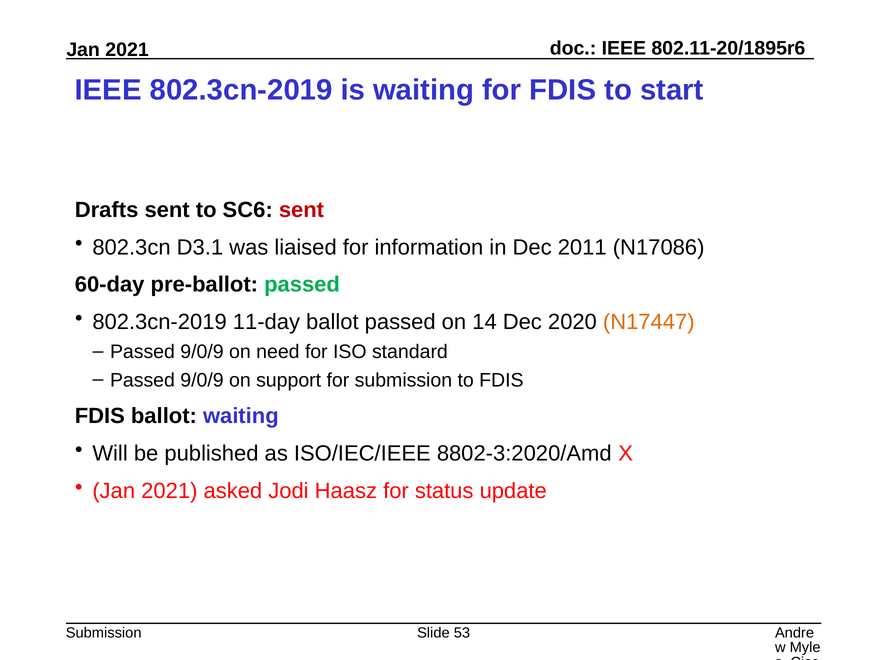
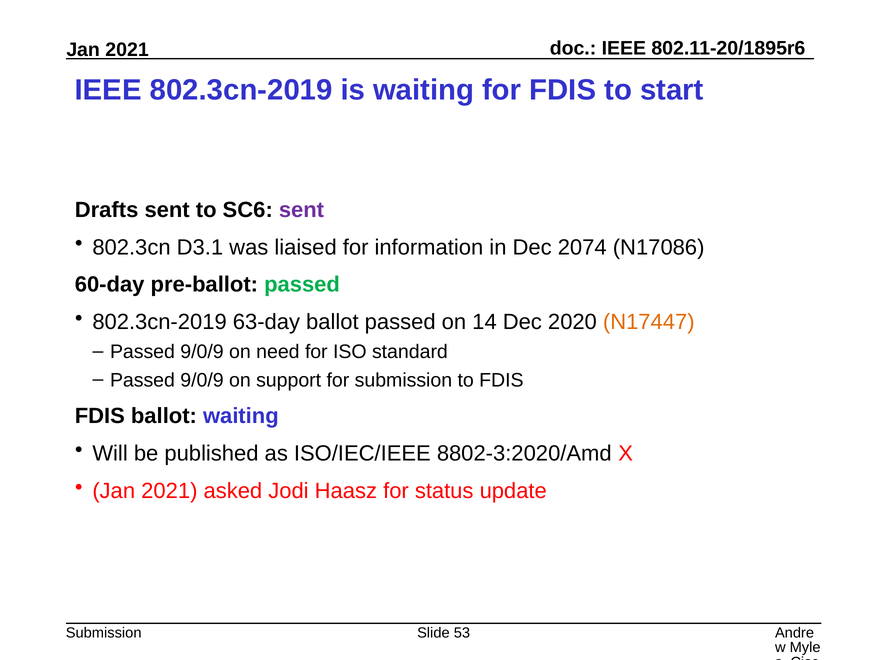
sent colour: red -> purple (301, 210)
2011: 2011 -> 2074 (582, 247)
11-day: 11-day -> 63-day (266, 322)
